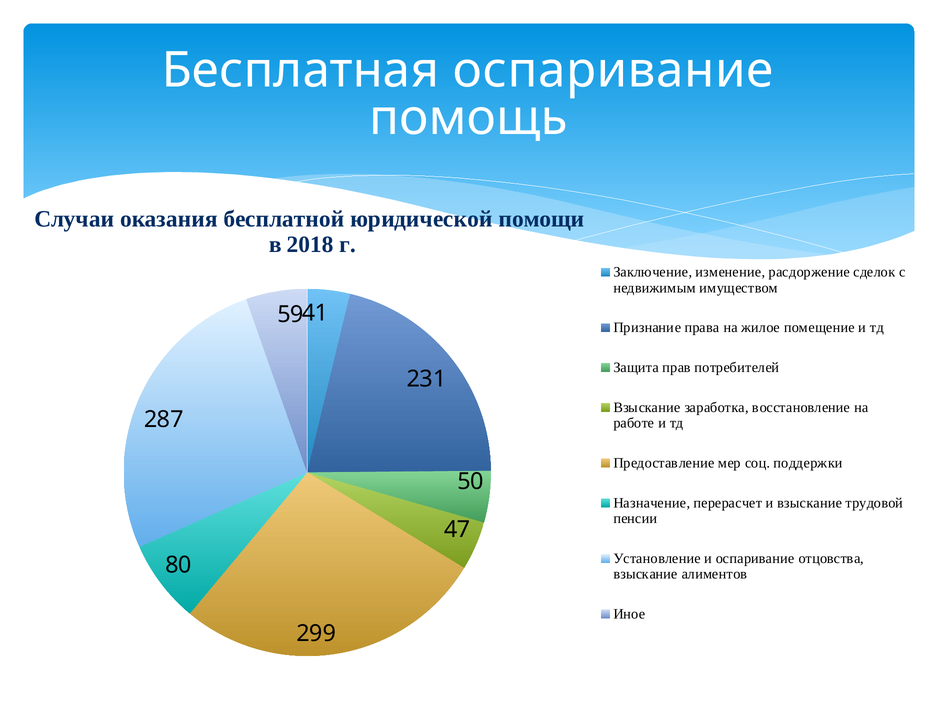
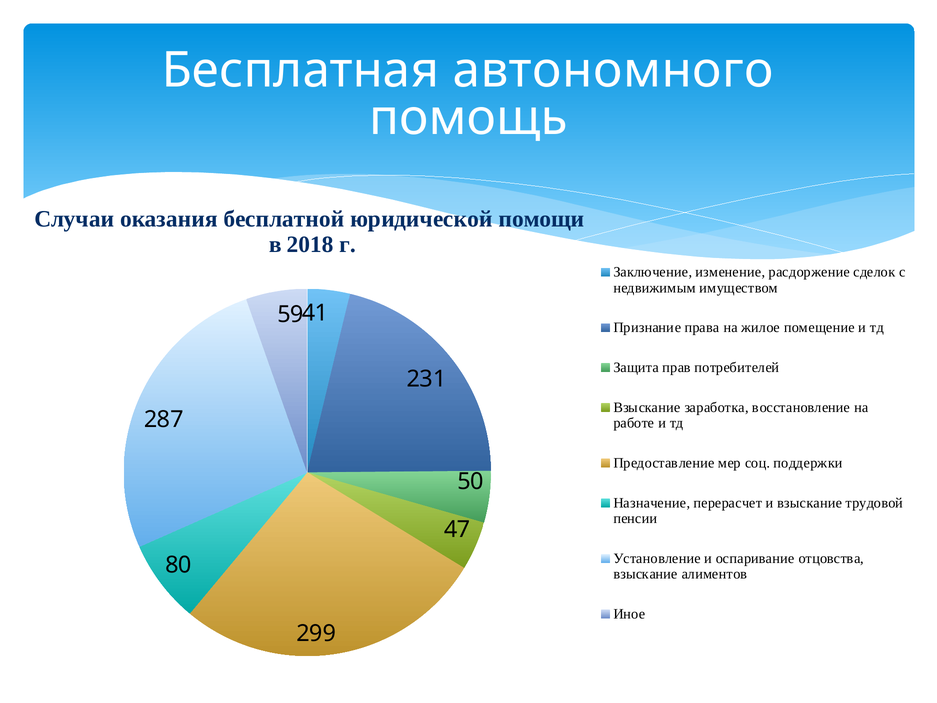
Бесплатная оспаривание: оспаривание -> автономного (613, 70)
